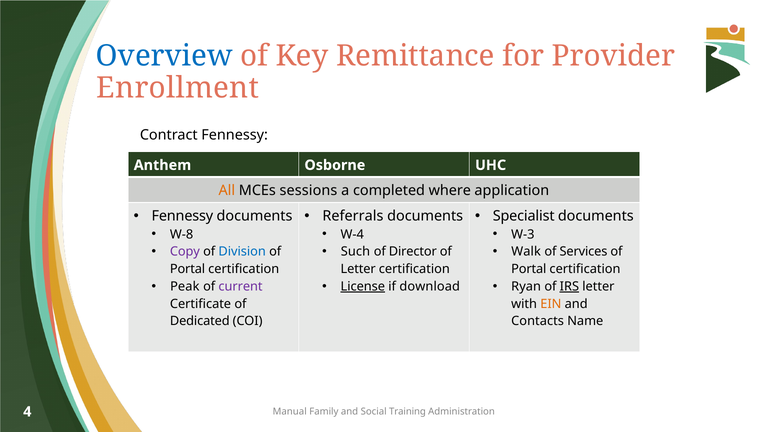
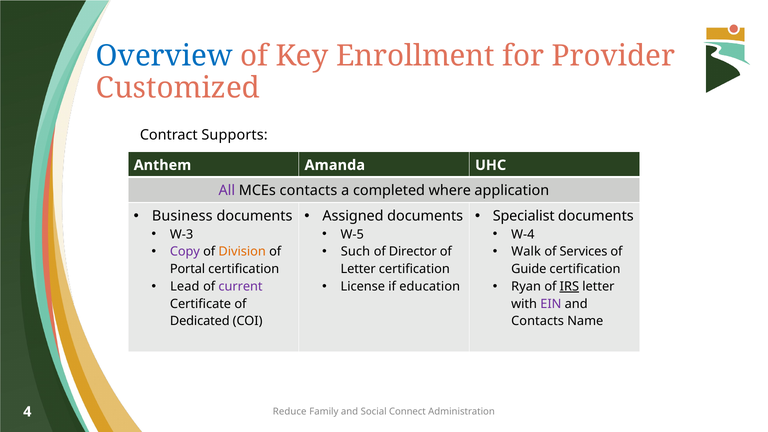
Remittance: Remittance -> Enrollment (415, 56)
Enrollment: Enrollment -> Customized (178, 88)
Contract Fennessy: Fennessy -> Supports (235, 135)
Osborne: Osborne -> Amanda (335, 165)
All colour: orange -> purple (227, 191)
MCEs sessions: sessions -> contacts (308, 191)
Fennessy: Fennessy -> Business (182, 216)
Referrals: Referrals -> Assigned (353, 216)
W-8: W-8 -> W-3 (182, 234)
W-4: W-4 -> W-5 (352, 234)
W-3: W-3 -> W-4 (523, 234)
Division colour: blue -> orange (242, 252)
Portal: Portal -> Guide (529, 269)
Peak: Peak -> Lead (185, 286)
License underline: present -> none (363, 286)
download: download -> education (430, 286)
EIN colour: orange -> purple (551, 304)
Manual: Manual -> Reduce (290, 412)
Training: Training -> Connect (407, 412)
